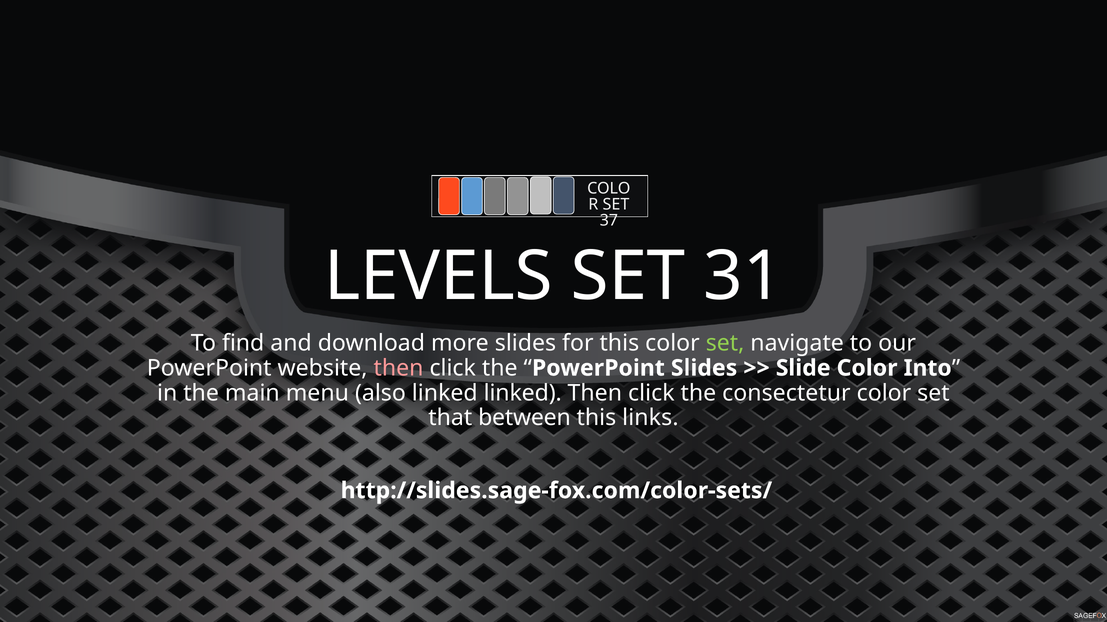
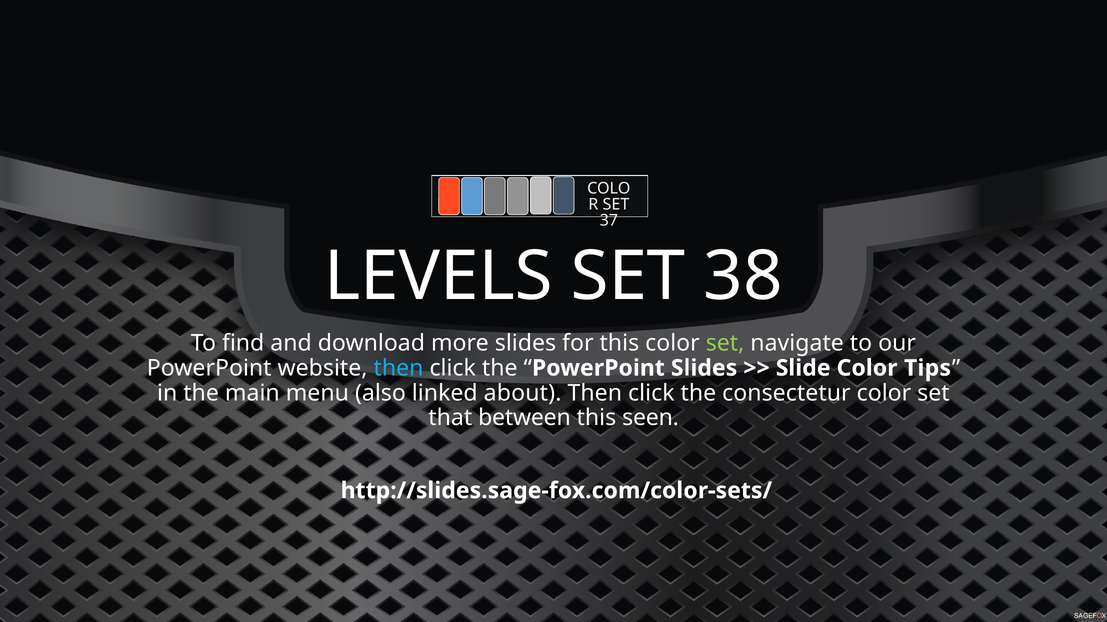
31: 31 -> 38 (743, 277)
then colour: pink -> light blue (398, 368)
Into: Into -> Tips (927, 368)
linked linked: linked -> about (523, 393)
links: links -> seen (651, 418)
